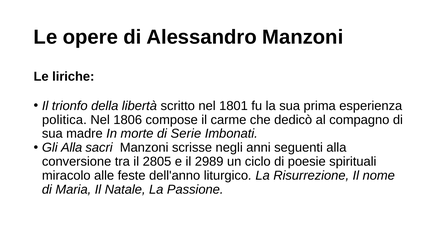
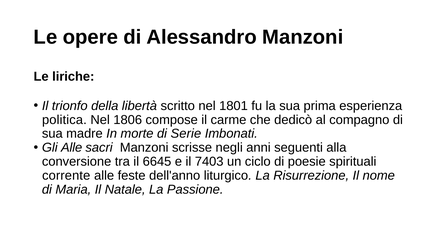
Gli Alla: Alla -> Alle (72, 147)
2805: 2805 -> 6645 (157, 161)
2989: 2989 -> 7403 (209, 161)
miracolo: miracolo -> corrente (66, 175)
